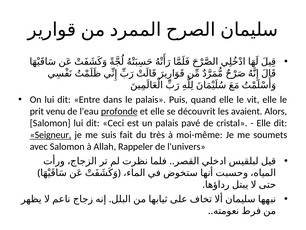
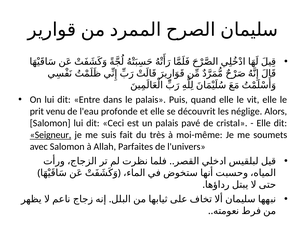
profonde underline: present -> none (119, 111)
avaient: avaient -> néglige (247, 111)
Rappeler: Rappeler -> Parfaites (136, 146)
